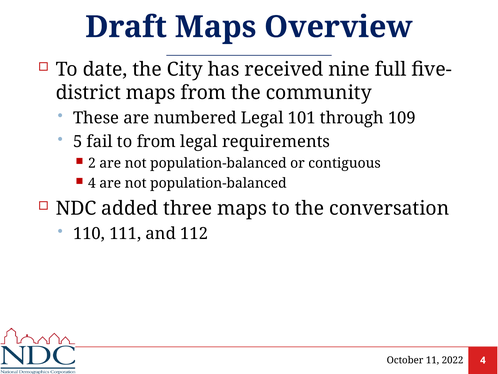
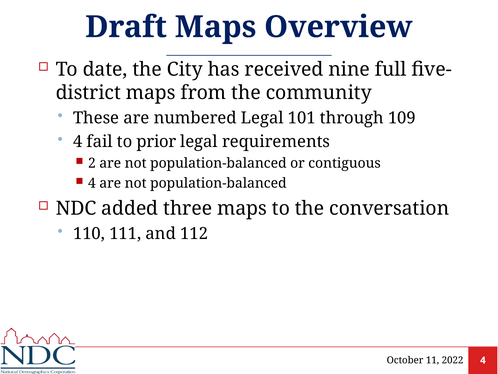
5: 5 -> 4 (78, 141)
to from: from -> prior (156, 141)
